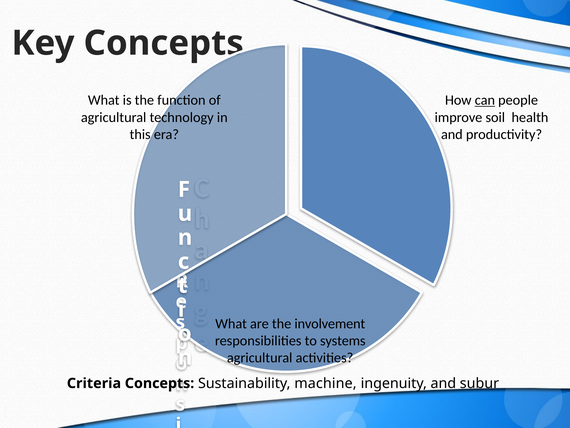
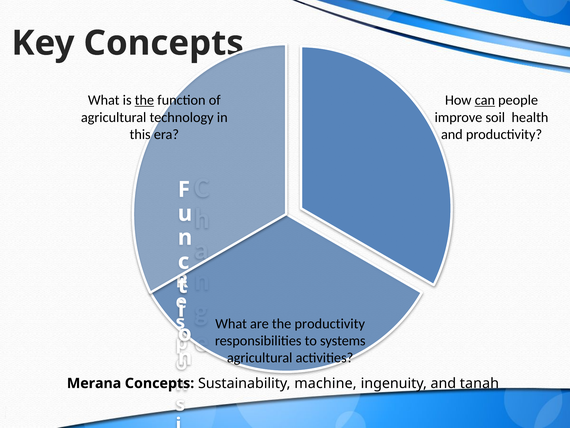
the underline: none -> present (144, 100)
the involvement: involvement -> productivity (330, 323)
Criteria: Criteria -> Merana (94, 383)
subur: subur -> tanah (479, 383)
